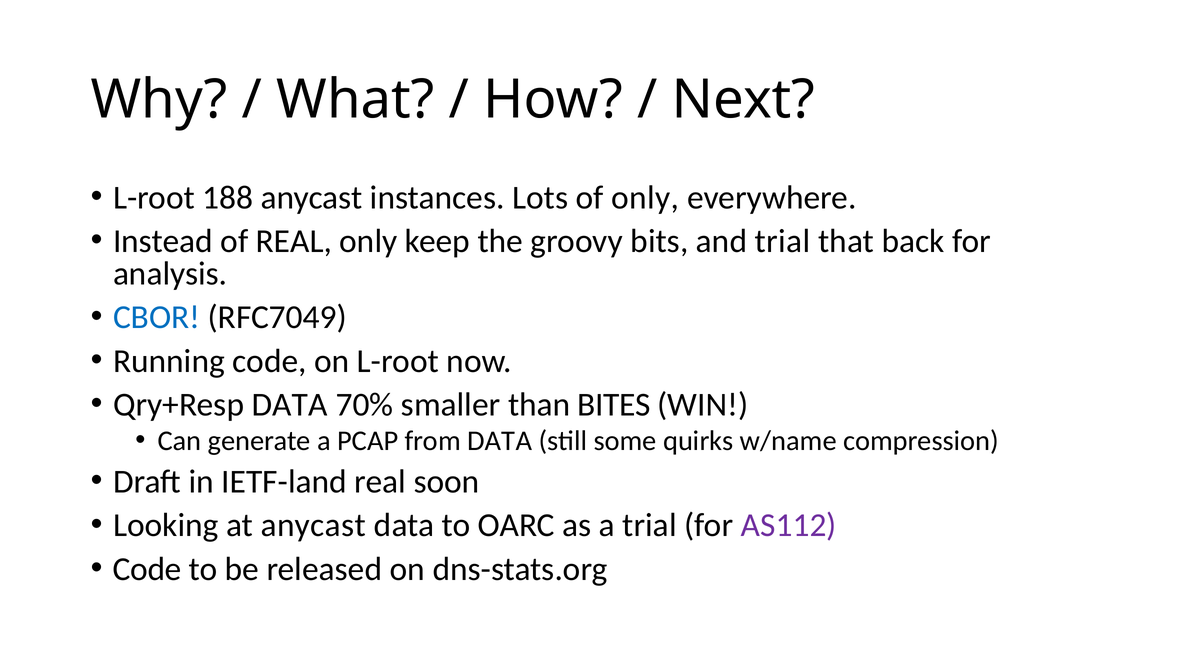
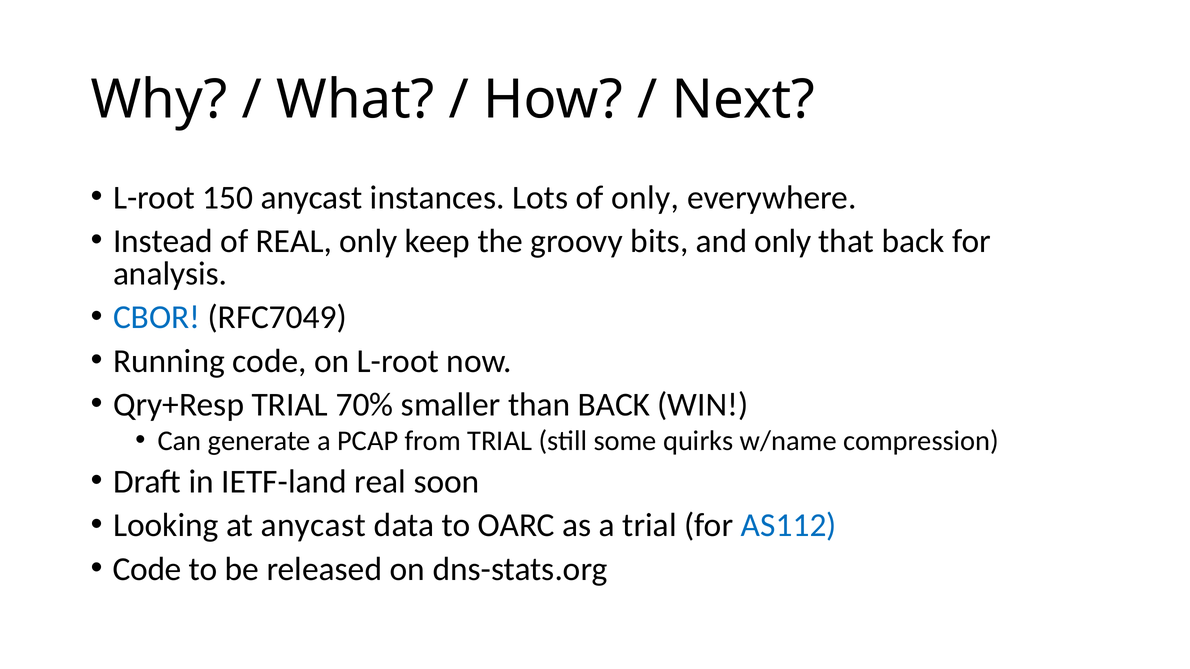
188: 188 -> 150 (228, 198)
and trial: trial -> only (783, 241)
Qry+Resp DATA: DATA -> TRIAL (290, 405)
than BITES: BITES -> BACK (614, 405)
from DATA: DATA -> TRIAL (500, 441)
AS112 colour: purple -> blue (789, 526)
